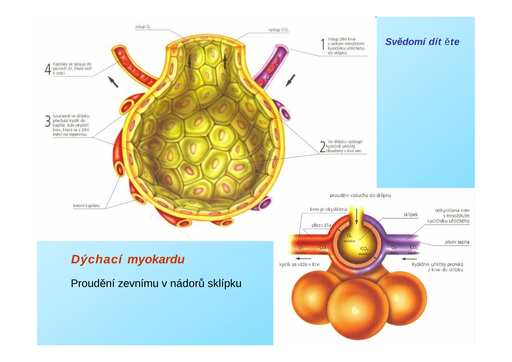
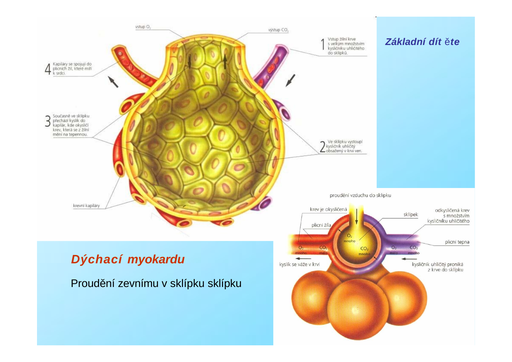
Svědomí: Svědomí -> Základní (405, 42)
v nádorů: nádorů -> sklípku (187, 283)
